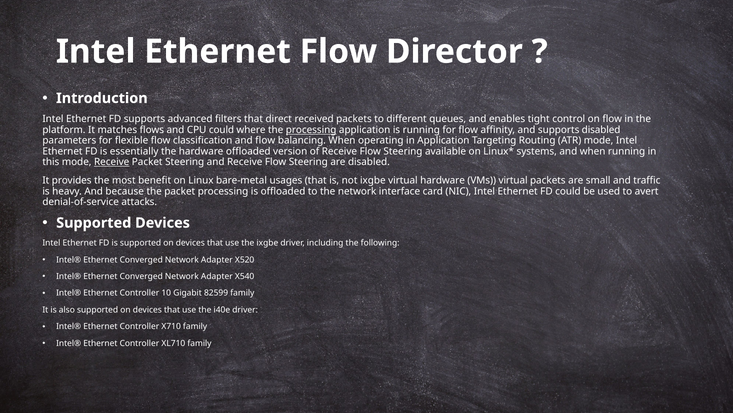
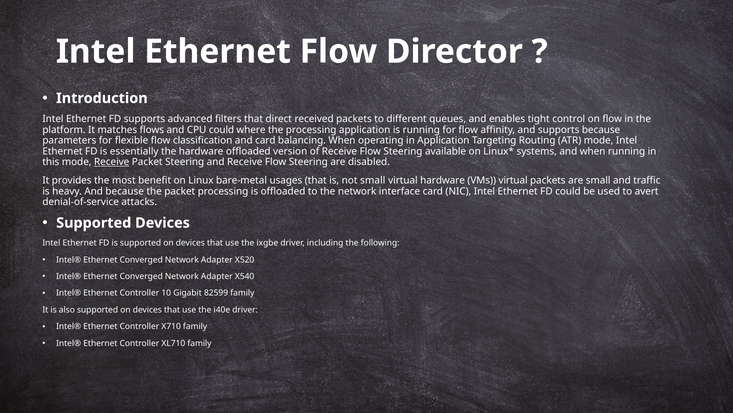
processing underline: present -> none (311, 130)
supports disabled: disabled -> because (601, 130)
and flow: flow -> card (265, 140)
not ixgbe: ixgbe -> small (373, 180)
